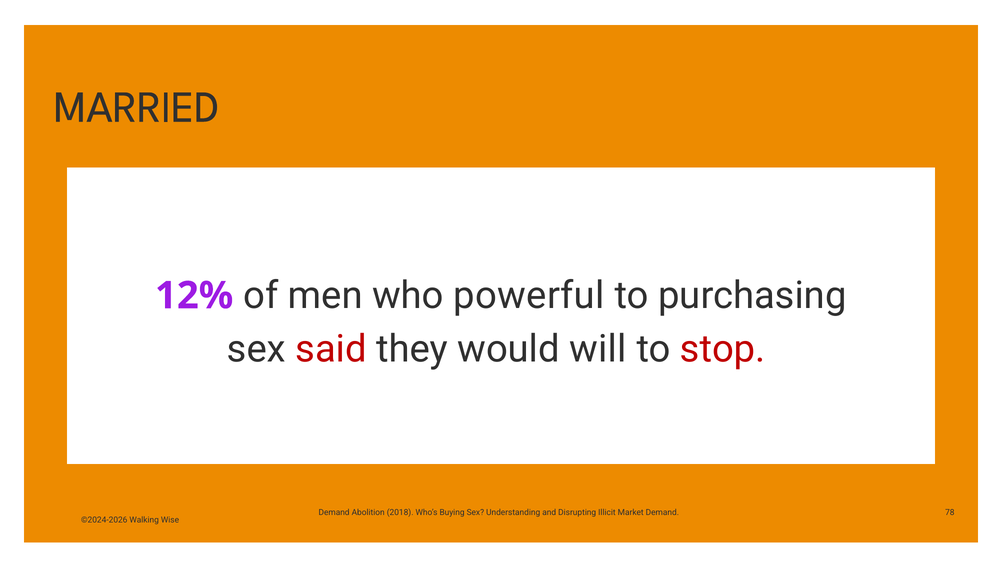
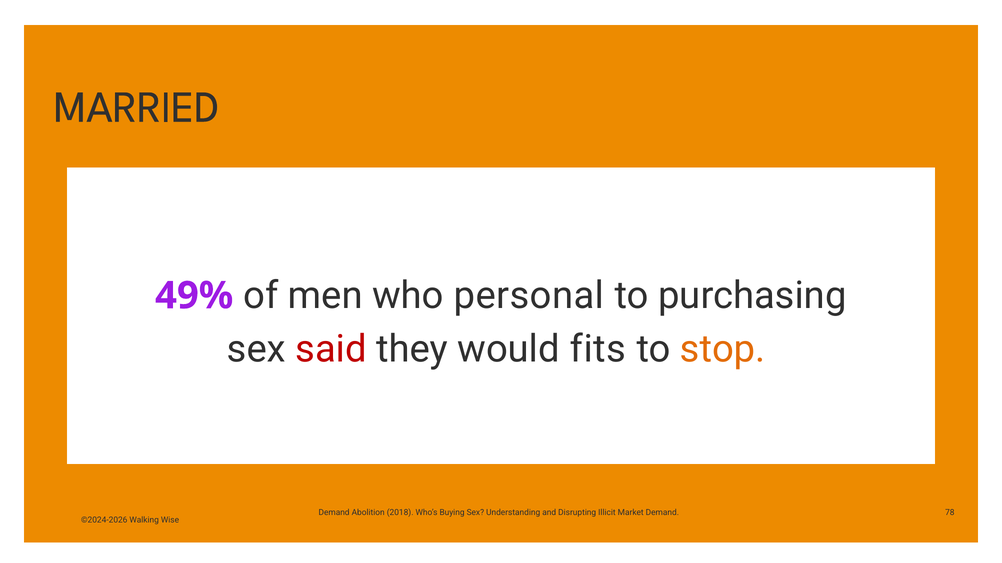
12%: 12% -> 49% (194, 296)
powerful: powerful -> personal (529, 296)
will: will -> fits (598, 350)
stop colour: red -> orange (723, 350)
